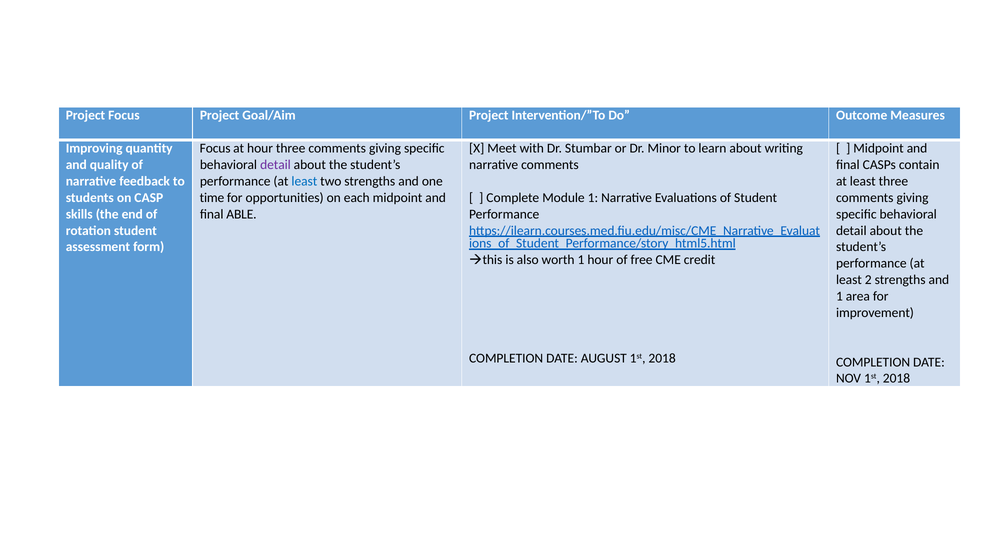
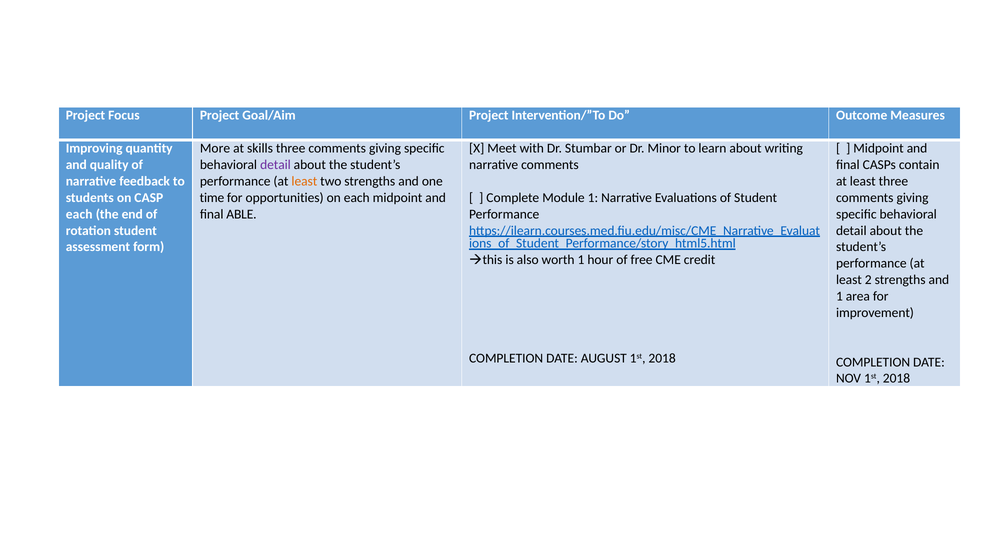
Focus: Focus -> More (215, 149)
at hour: hour -> skills (260, 149)
least colour: blue -> orange (304, 181)
skills: skills -> each (79, 214)
